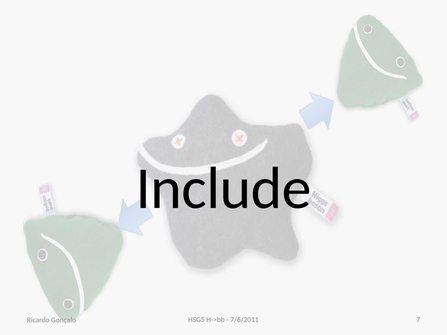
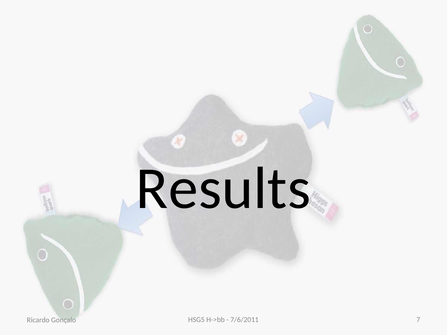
Include: Include -> Results (223, 189)
